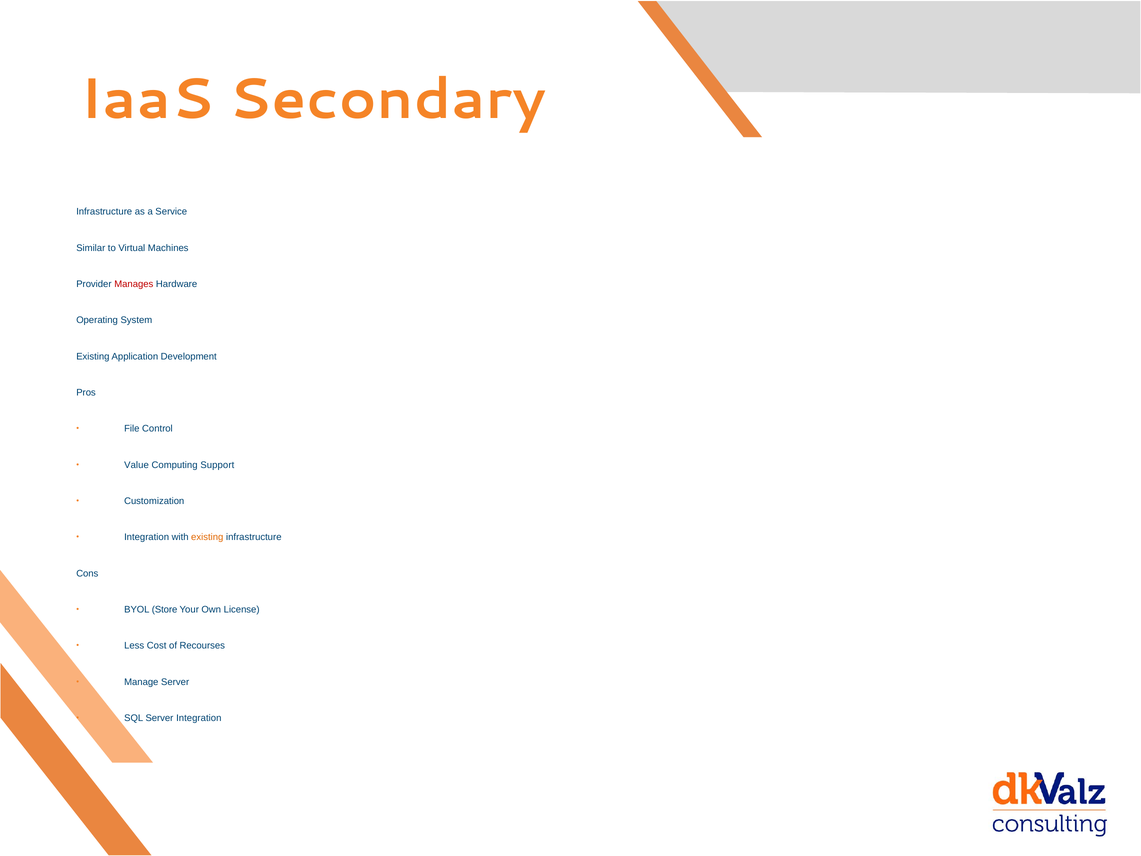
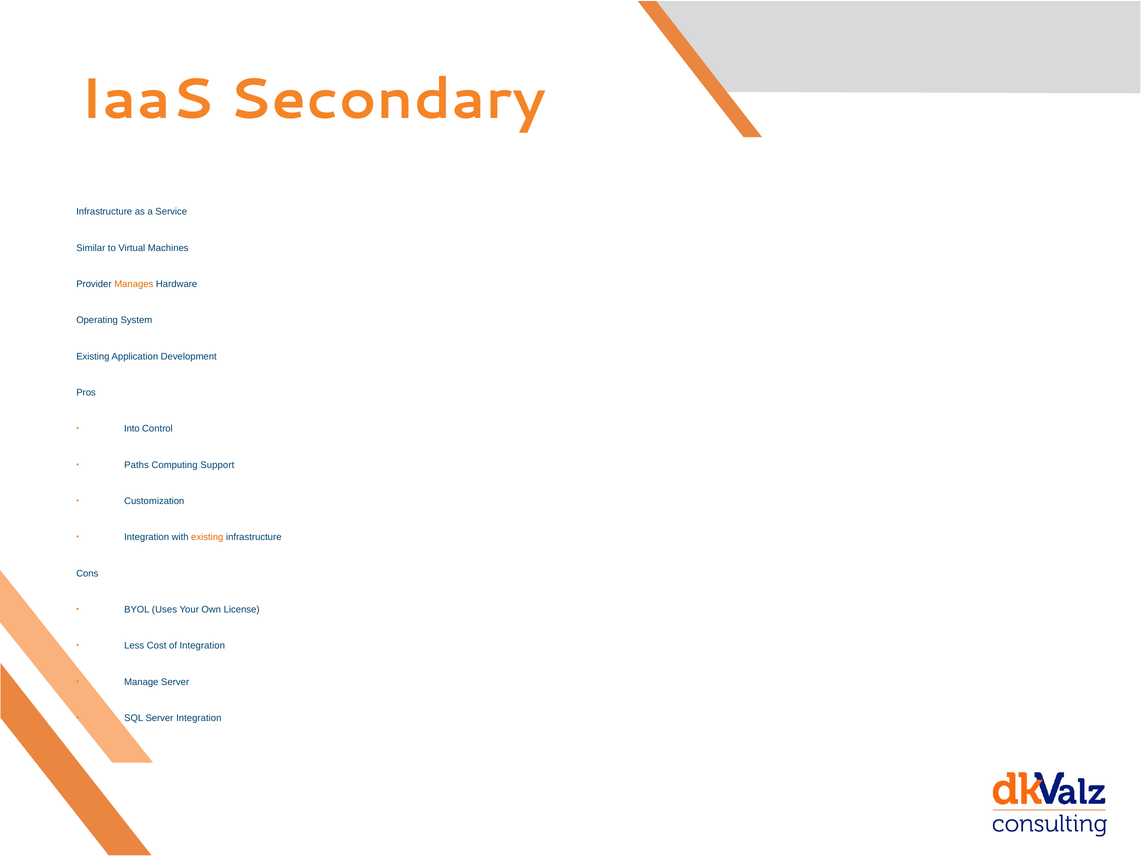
Manages colour: red -> orange (134, 284)
File: File -> Into (132, 429)
Value: Value -> Paths (137, 465)
Store: Store -> Uses (164, 609)
of Recourses: Recourses -> Integration (202, 646)
